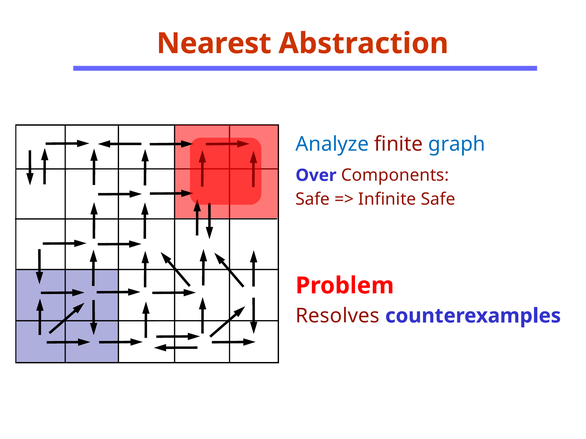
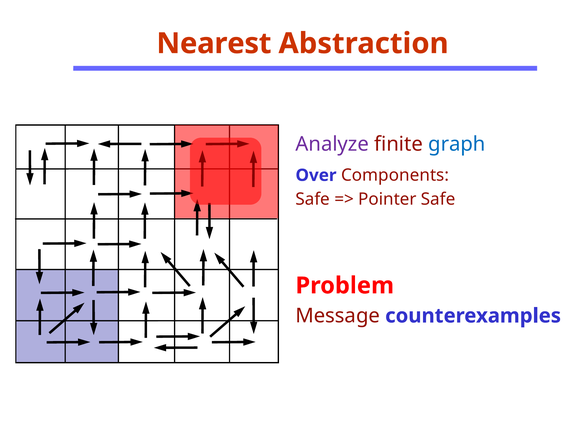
Analyze colour: blue -> purple (332, 144)
Infinite: Infinite -> Pointer (387, 199)
Resolves: Resolves -> Message (338, 316)
